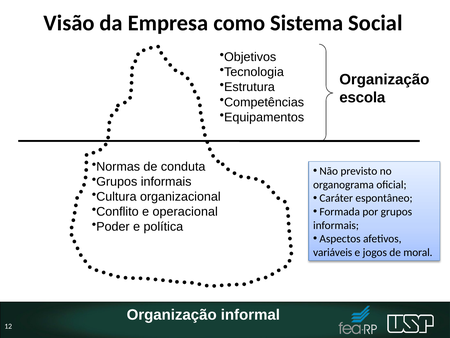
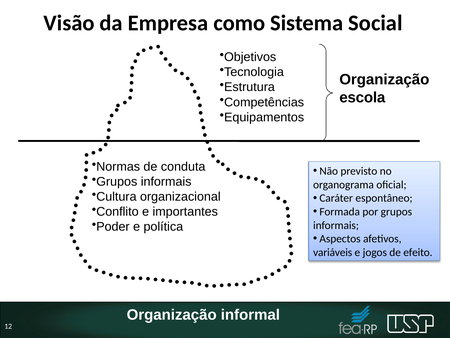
operacional: operacional -> importantes (185, 212)
moral: moral -> efeito (418, 252)
